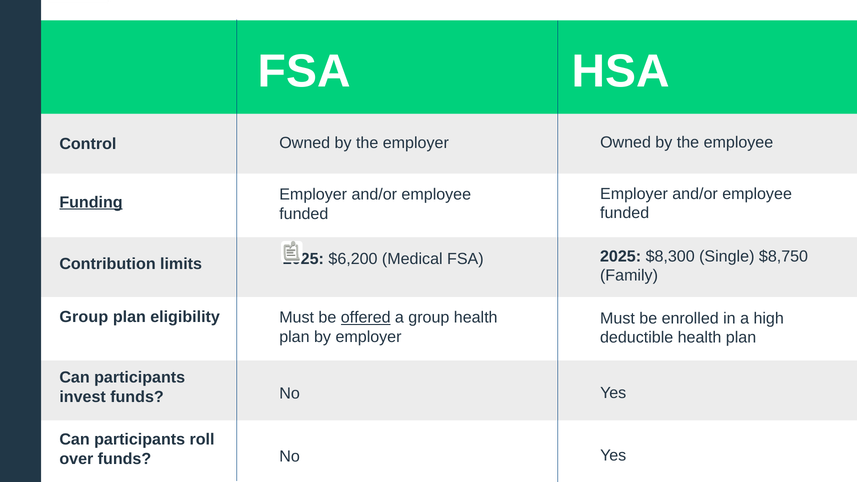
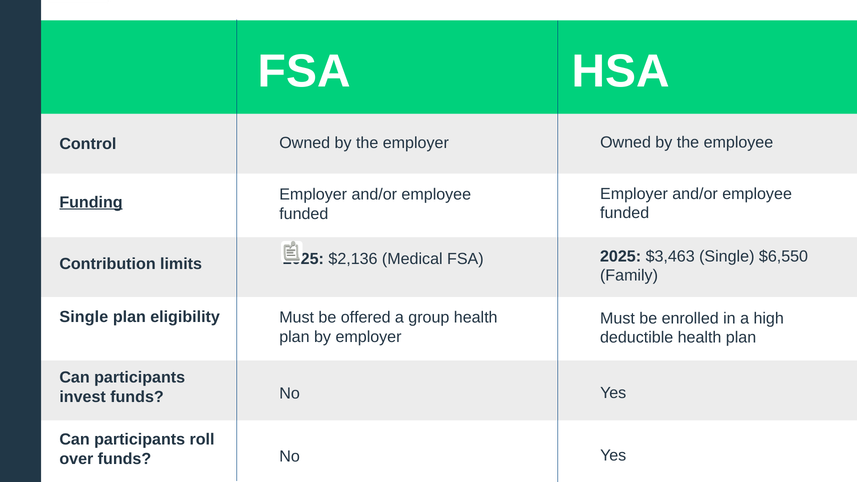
$6,200: $6,200 -> $2,136 (353, 259)
$8,300: $8,300 -> $3,463 (670, 256)
$8,750: $8,750 -> $6,550 (784, 256)
Group: Group -> Single (84, 317)
offered underline: present -> none (366, 318)
